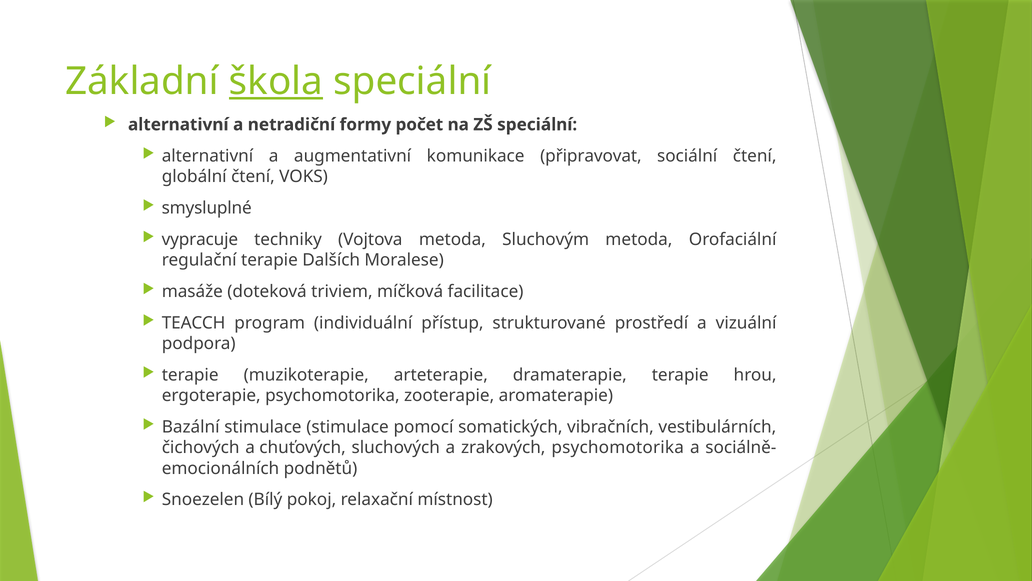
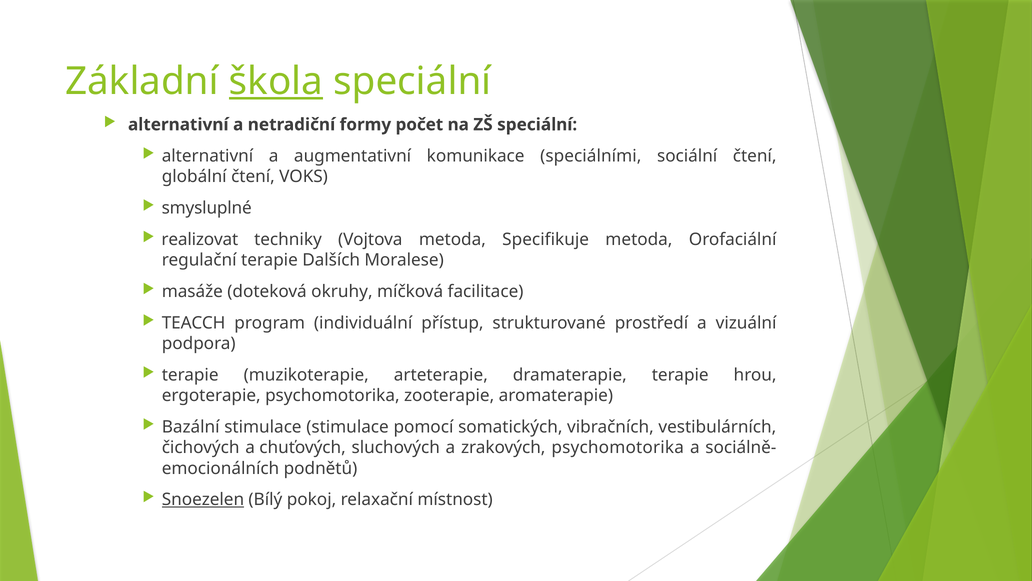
připravovat: připravovat -> speciálními (591, 156)
vypracuje: vypracuje -> realizovat (200, 239)
Sluchovým: Sluchovým -> Specifikuje (546, 239)
triviem: triviem -> okruhy (342, 291)
Snoezelen underline: none -> present (203, 499)
